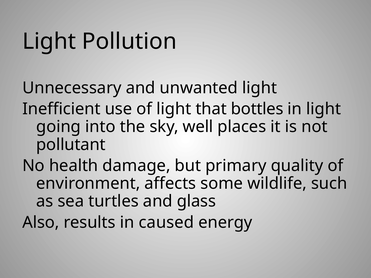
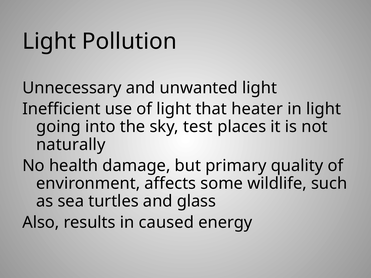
bottles: bottles -> heater (257, 109)
well: well -> test (198, 127)
pollutant: pollutant -> naturally (71, 145)
